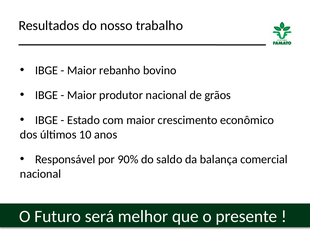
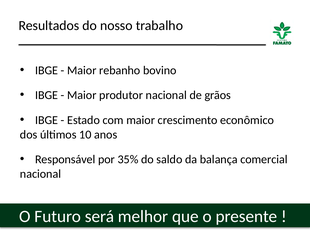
90%: 90% -> 35% (128, 159)
